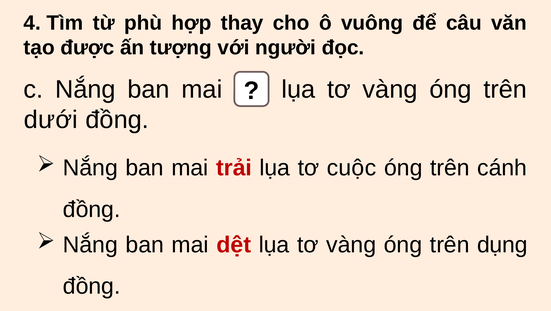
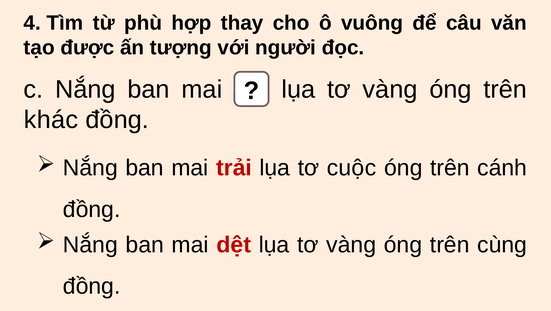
dưới: dưới -> khác (51, 120)
dụng: dụng -> cùng (502, 245)
